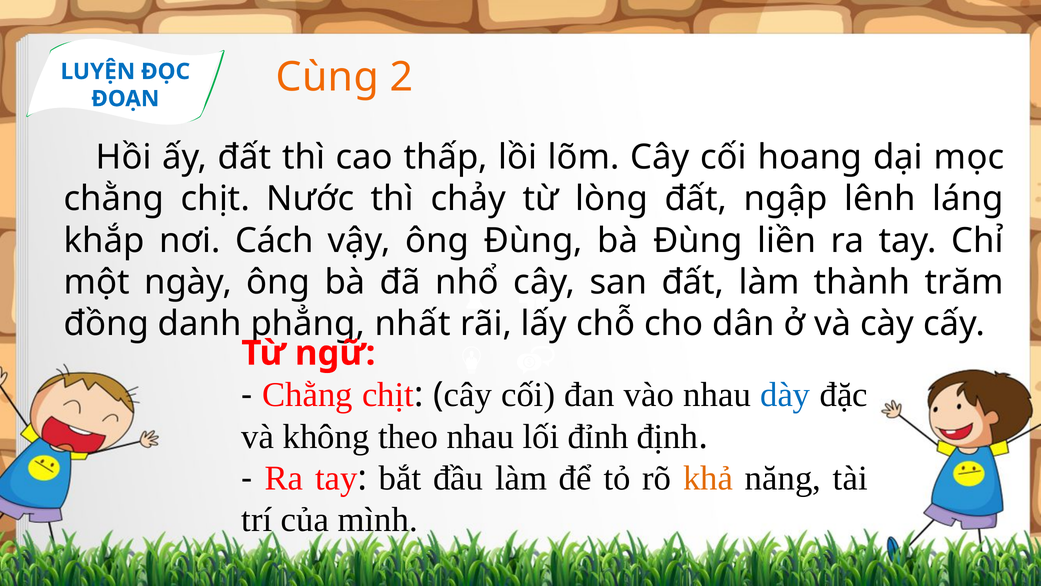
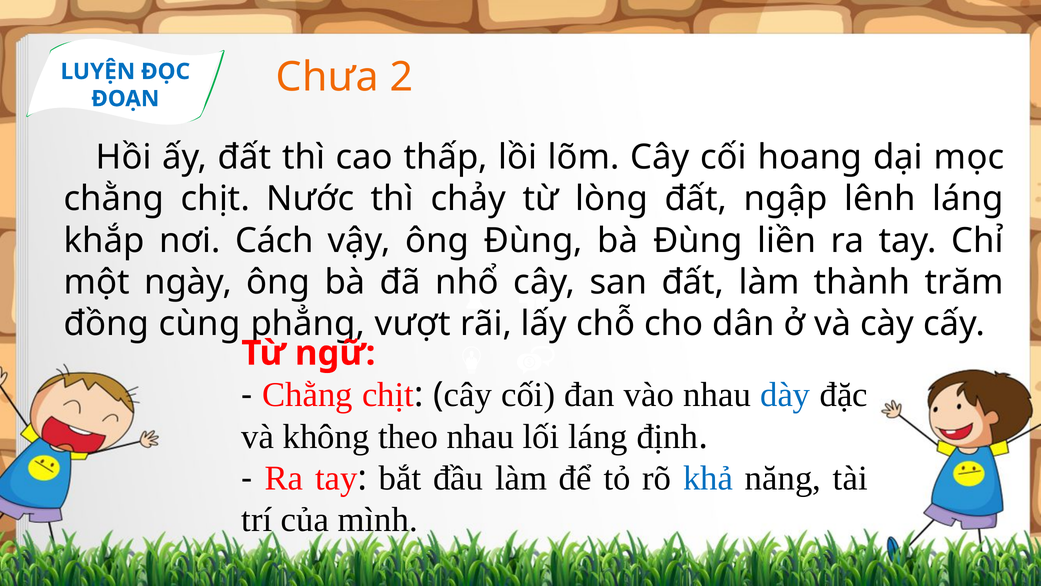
Cùng: Cùng -> Chưa (327, 77)
danh: danh -> cùng (200, 324)
nhất: nhất -> vượt (413, 324)
lối đỉnh: đỉnh -> láng (598, 436)
khả colour: orange -> blue (708, 478)
